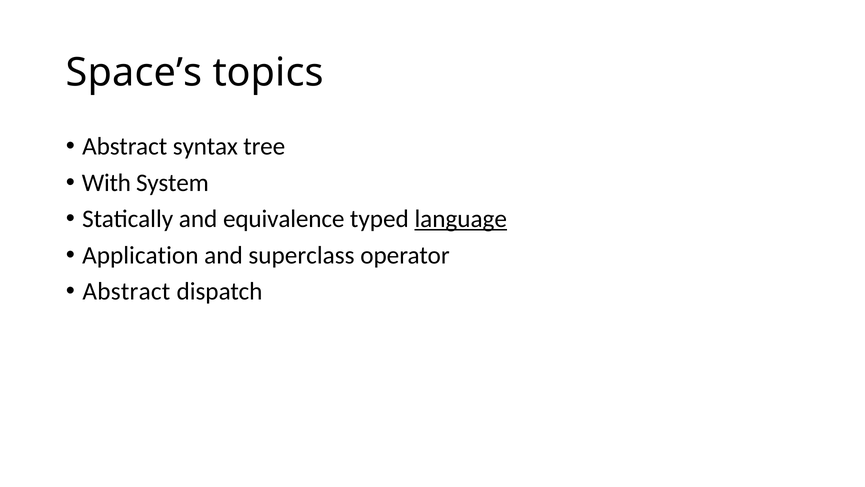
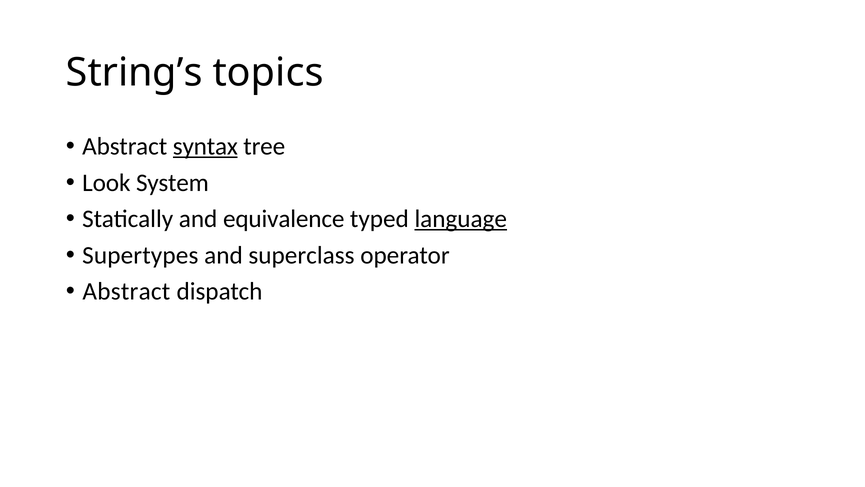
Space’s: Space’s -> String’s (134, 73)
syntax underline: none -> present (205, 146)
With: With -> Look (106, 183)
Application: Application -> Supertypes (140, 255)
